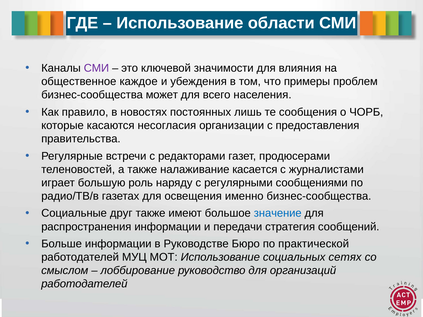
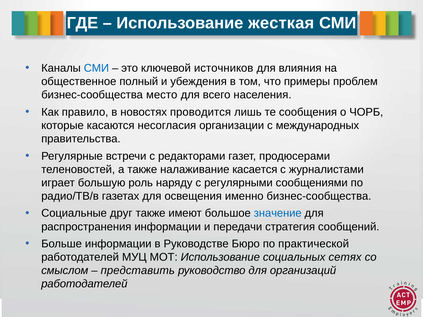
области: области -> жесткая (281, 23)
СМИ colour: purple -> blue (96, 68)
значимости: значимости -> источников (224, 68)
каждое: каждое -> полный (139, 82)
может: может -> место (162, 95)
постоянных: постоянных -> проводится (201, 112)
предоставления: предоставления -> международных (317, 126)
лоббирование: лоббирование -> представить (138, 271)
